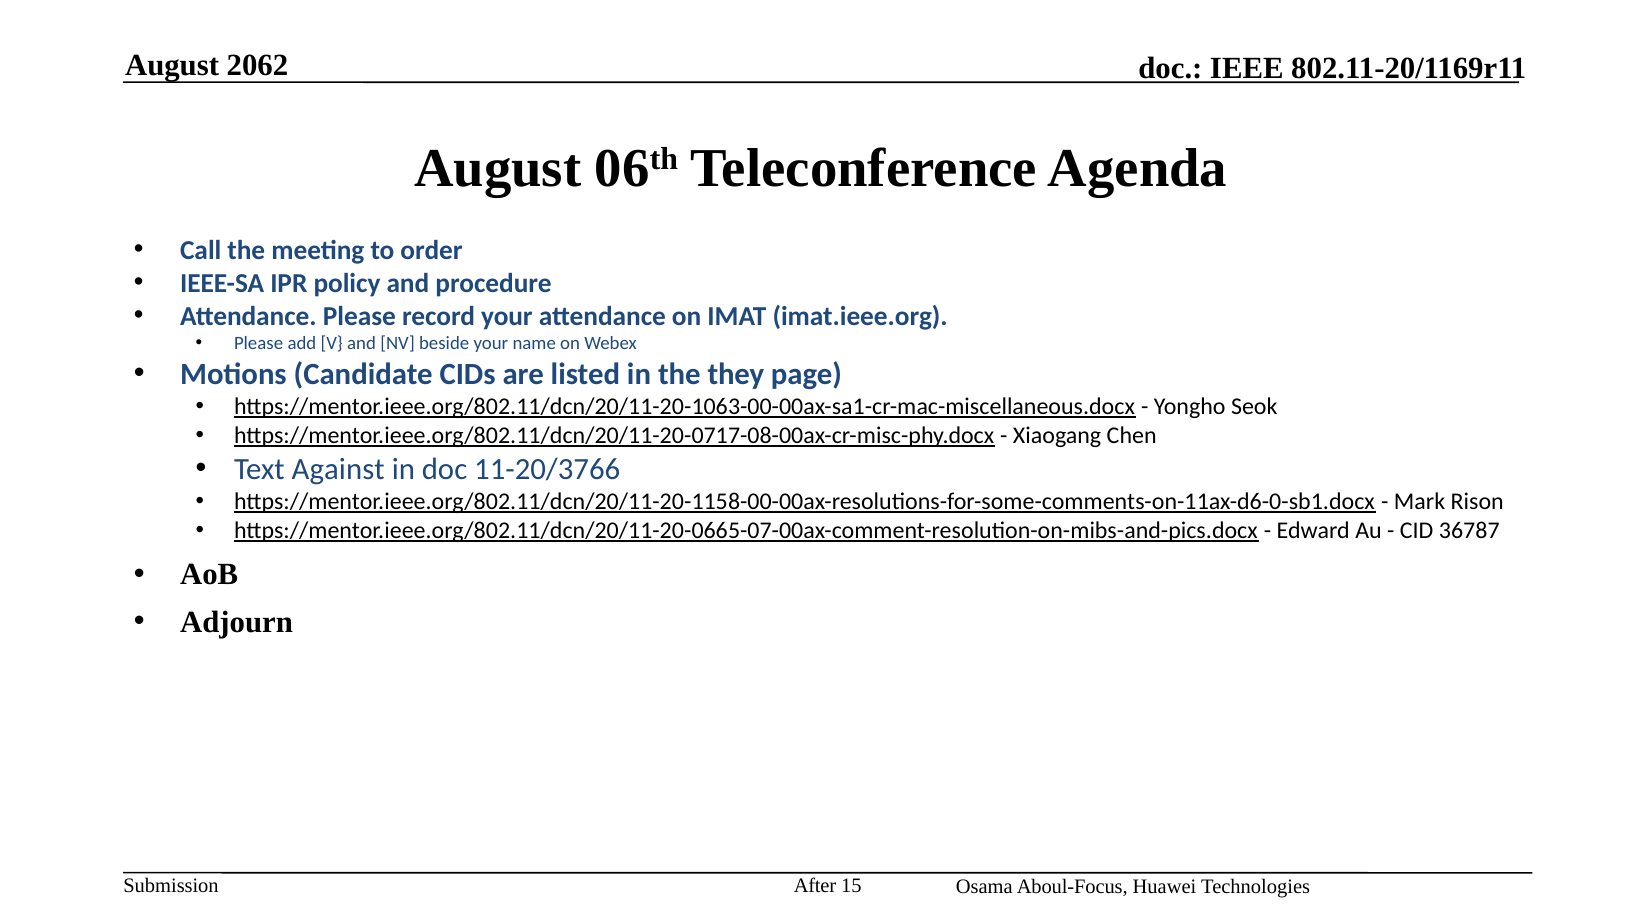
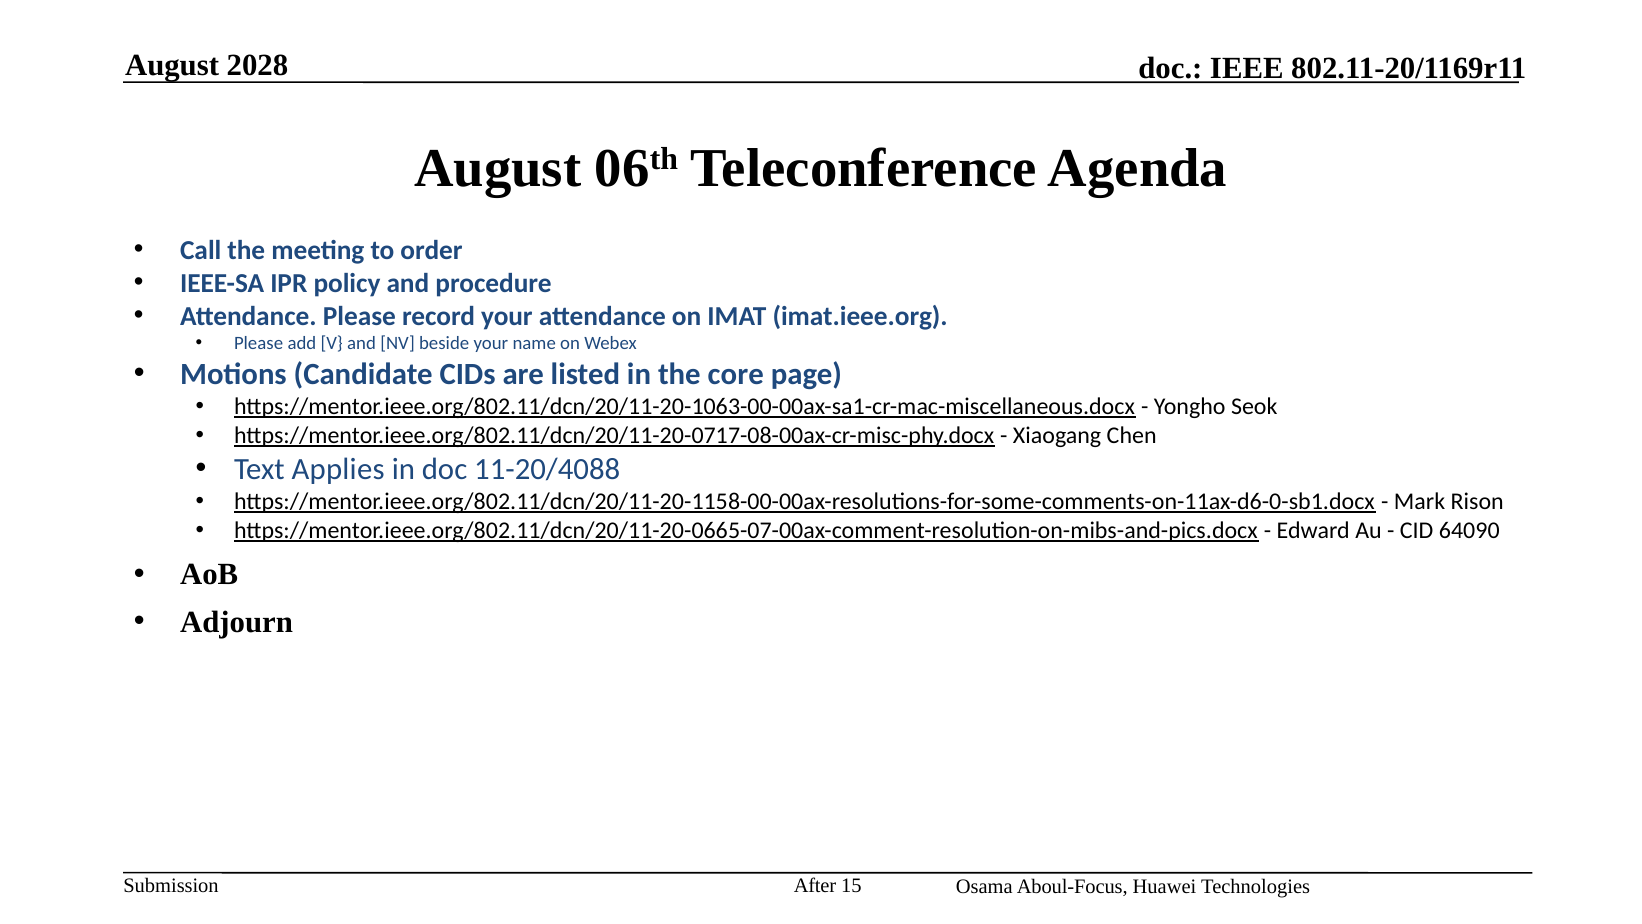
2062: 2062 -> 2028 (257, 65)
they: they -> core (736, 374)
Against: Against -> Applies (338, 469)
11-20/3766: 11-20/3766 -> 11-20/4088 (547, 469)
36787: 36787 -> 64090 (1469, 530)
